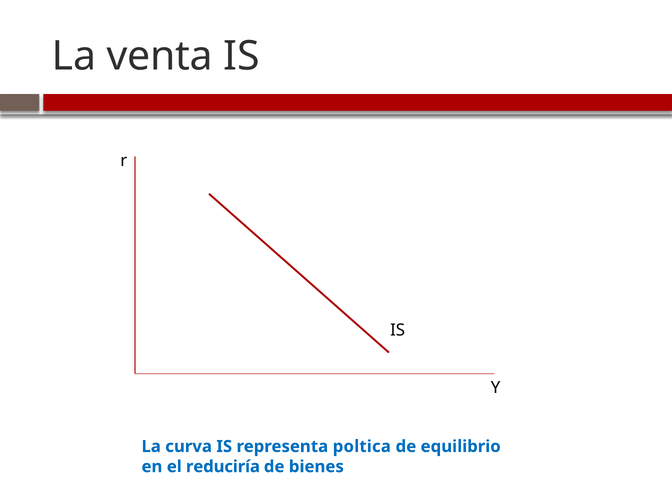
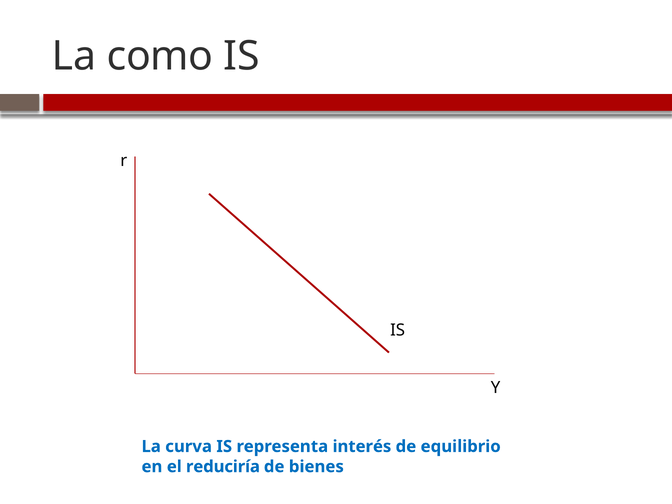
venta: venta -> como (160, 56)
poltica: poltica -> interés (362, 446)
